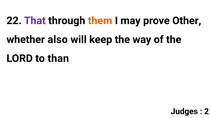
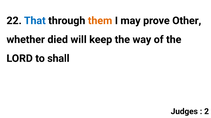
That colour: purple -> blue (35, 21)
also: also -> died (58, 40)
than: than -> shall (58, 59)
